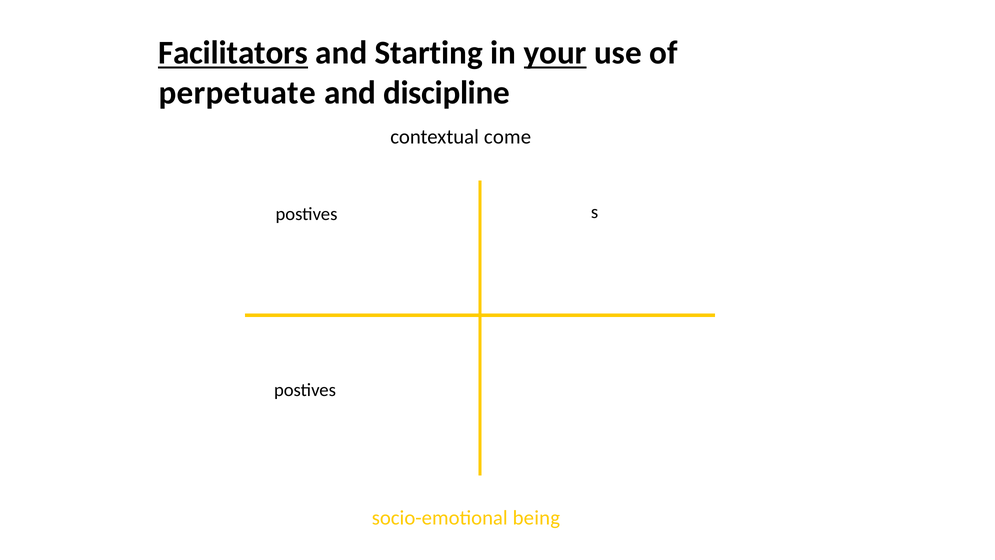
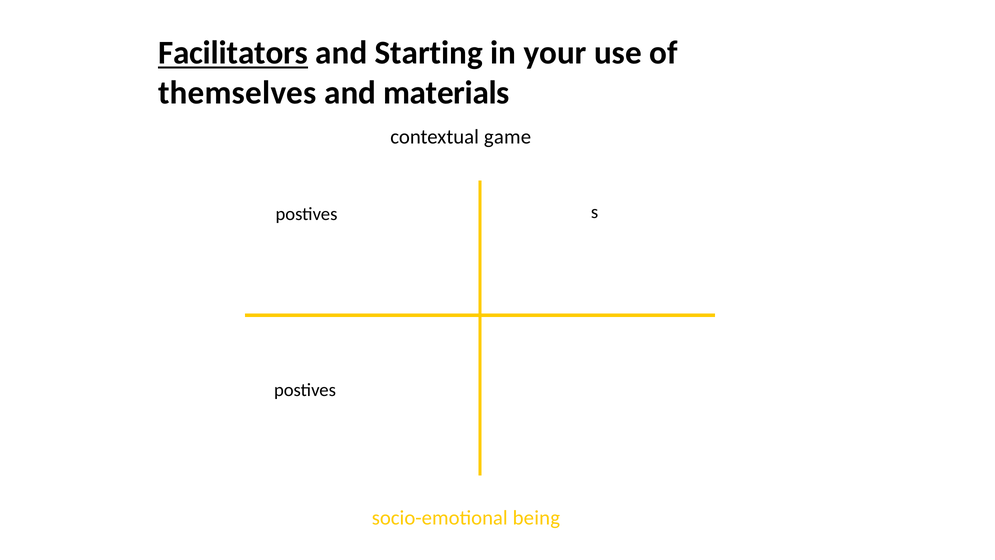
your underline: present -> none (555, 53)
perpetuate: perpetuate -> themselves (237, 93)
discipline: discipline -> materials (446, 93)
come: come -> game (508, 137)
